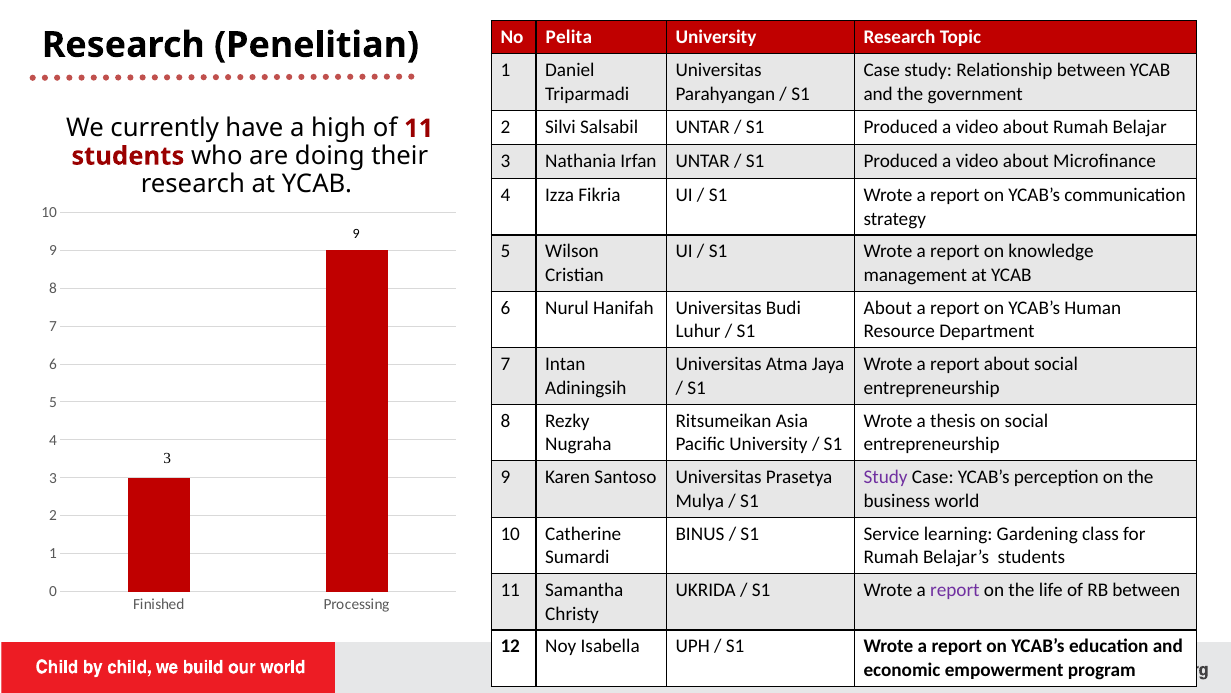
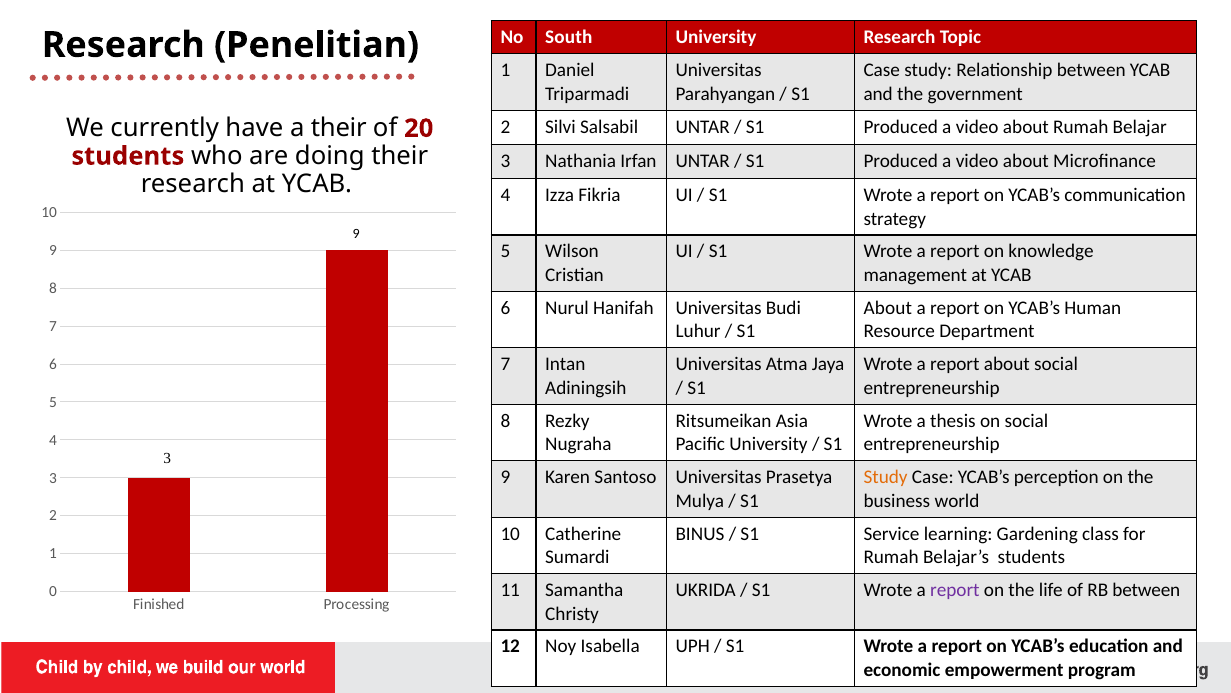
Pelita: Pelita -> South (569, 37)
a high: high -> their (339, 128)
of 11: 11 -> 20 (419, 128)
Study colour: purple -> orange (886, 477)
